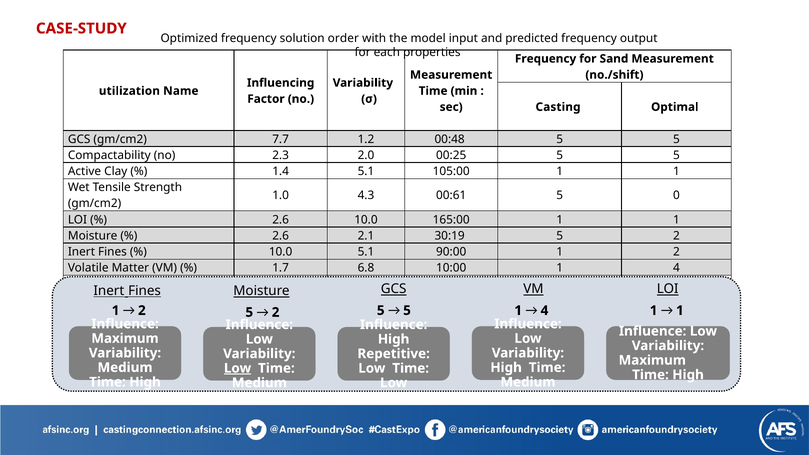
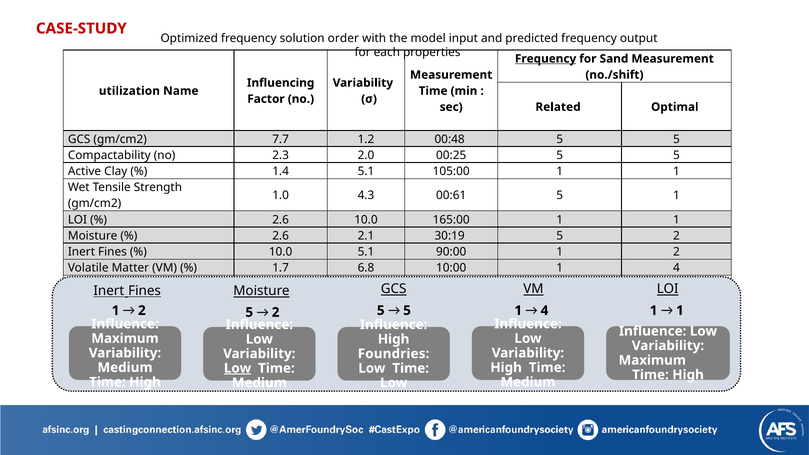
Frequency underline: none -> present (546, 59)
Casting: Casting -> Related (558, 107)
5 0: 0 -> 1 (676, 196)
Repetitive: Repetitive -> Foundries (394, 354)
